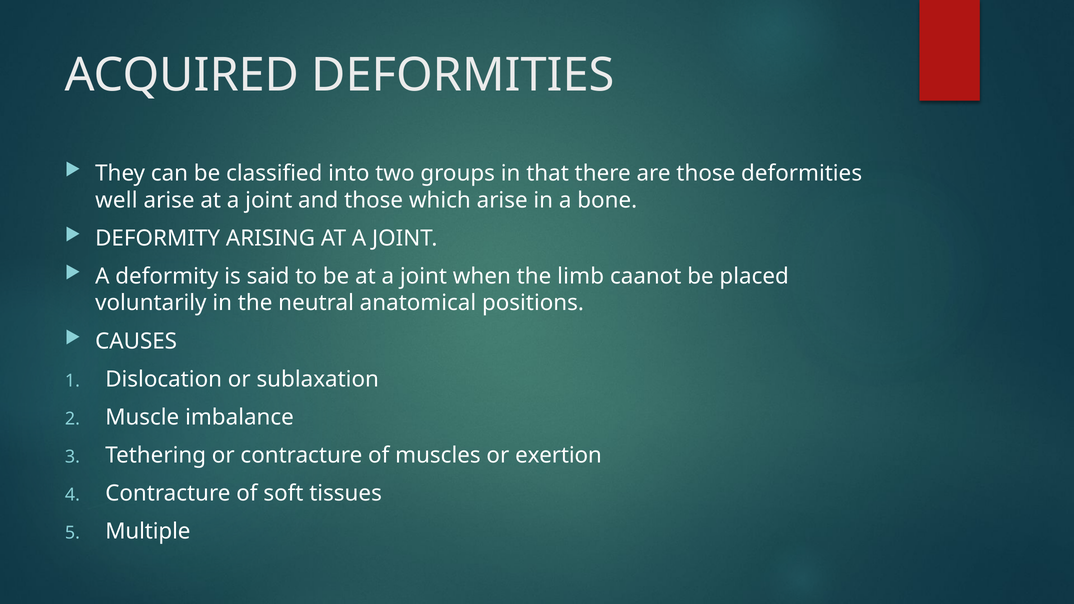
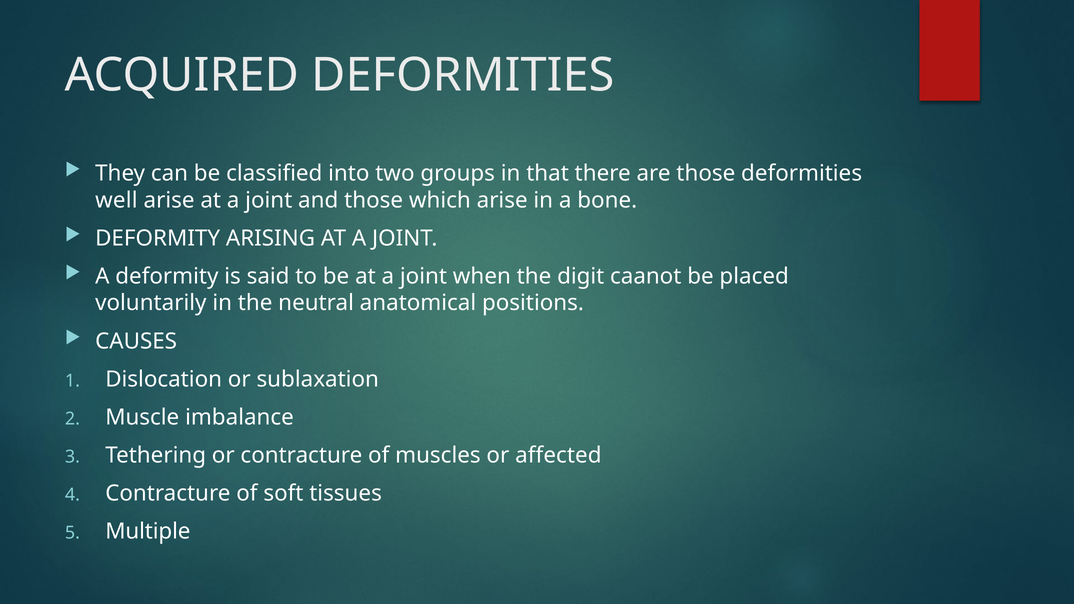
limb: limb -> digit (581, 276)
exertion: exertion -> affected (558, 455)
